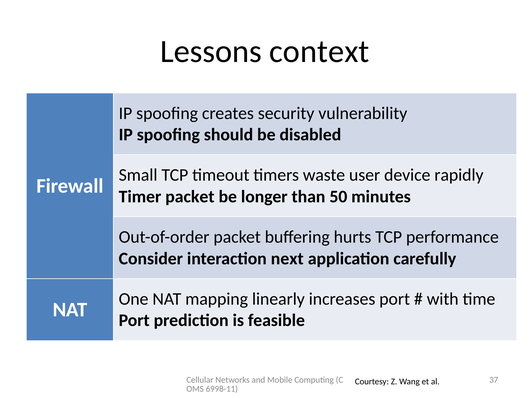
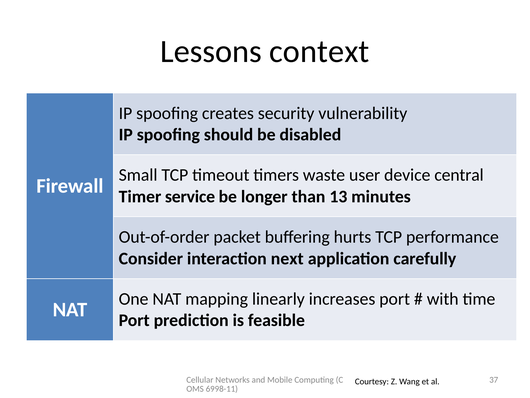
rapidly: rapidly -> central (459, 175)
Timer packet: packet -> service (190, 196)
50: 50 -> 13 (338, 196)
